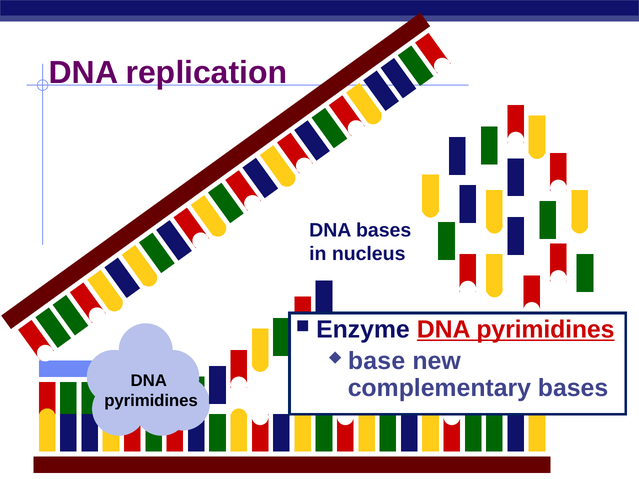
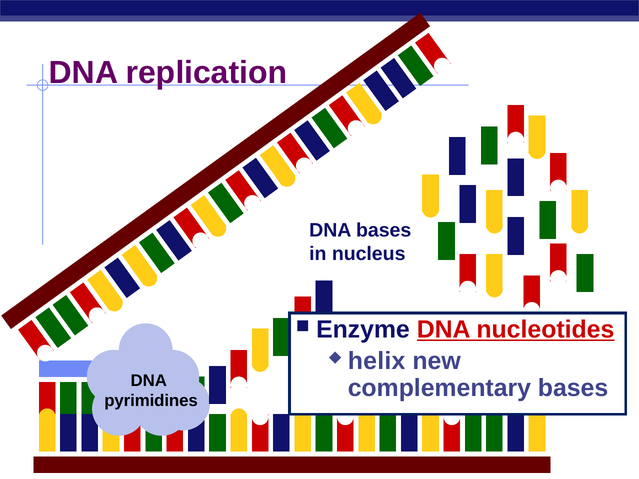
pyrimidines: pyrimidines -> nucleotides (545, 330)
base: base -> helix (377, 361)
